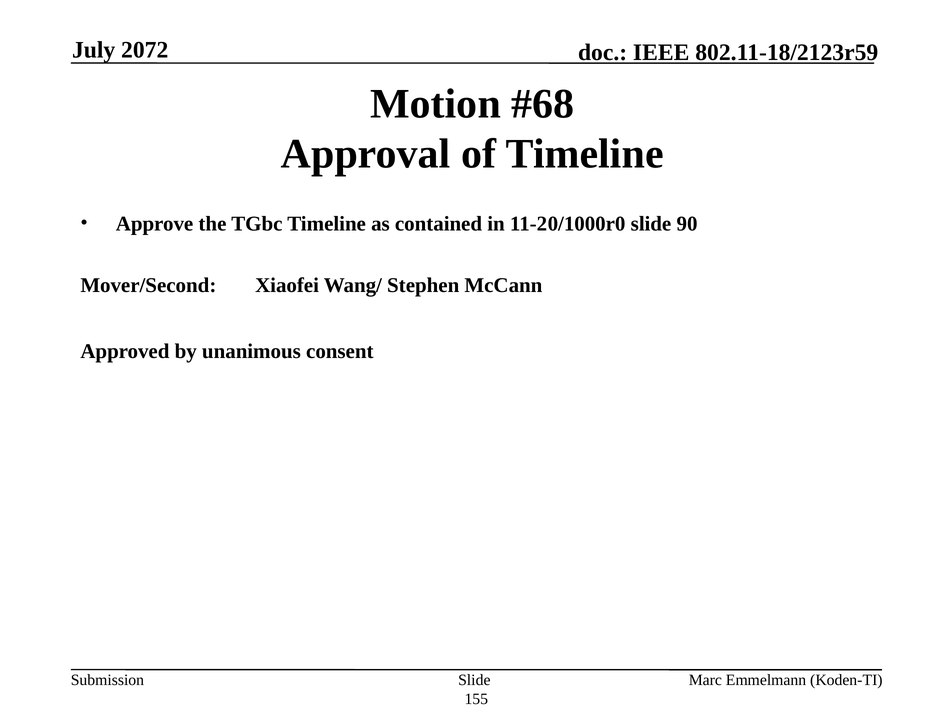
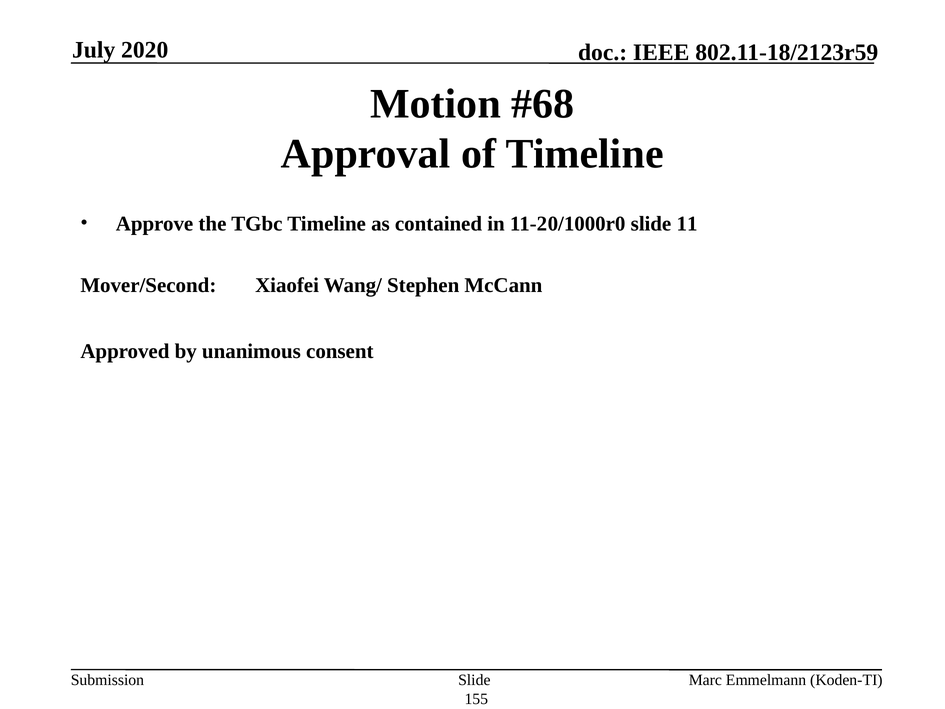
2072: 2072 -> 2020 (145, 50)
90: 90 -> 11 (687, 224)
